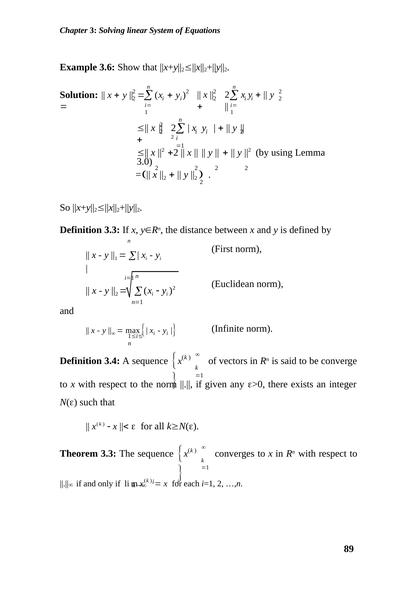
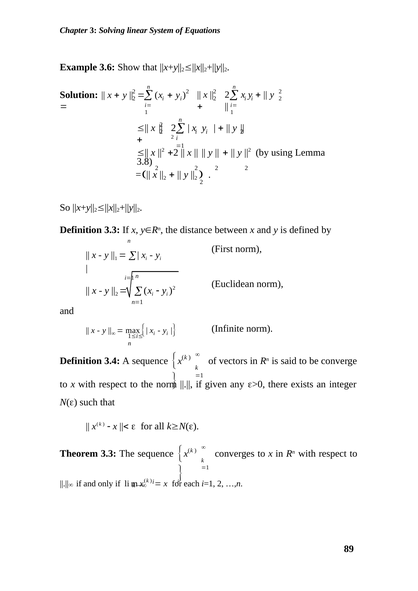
3.0: 3.0 -> 3.8 (145, 162)
